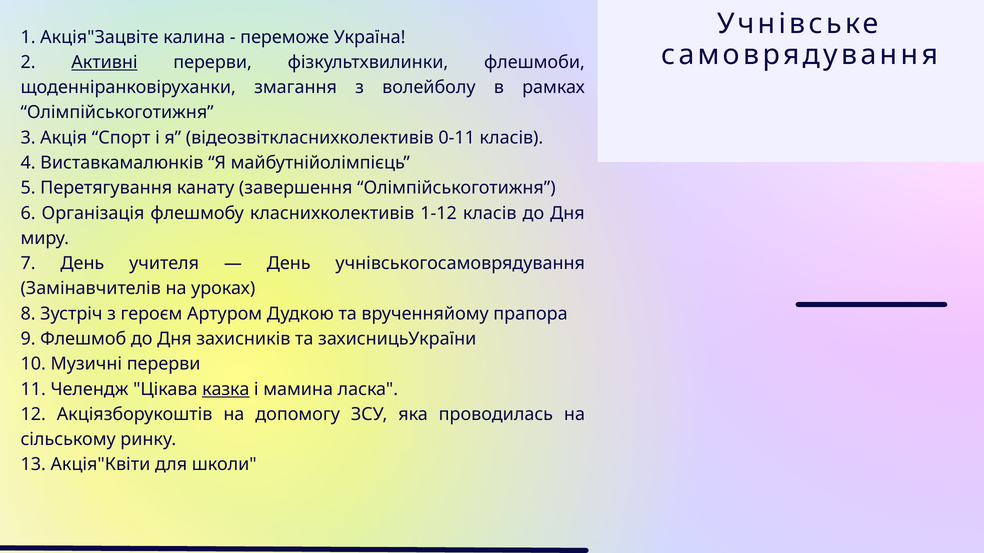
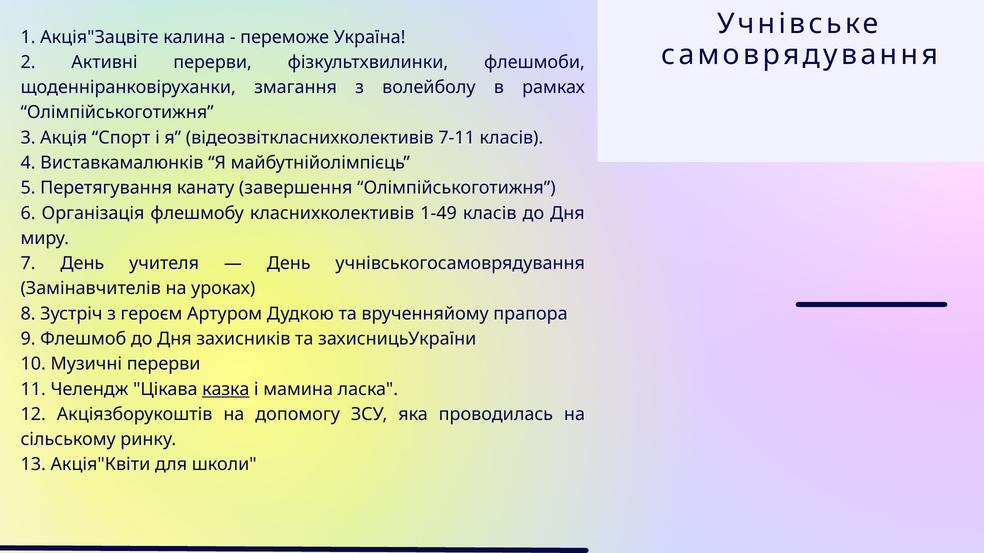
Активні underline: present -> none (104, 62)
0-11: 0-11 -> 7-11 (457, 138)
1-12: 1-12 -> 1-49 (439, 213)
